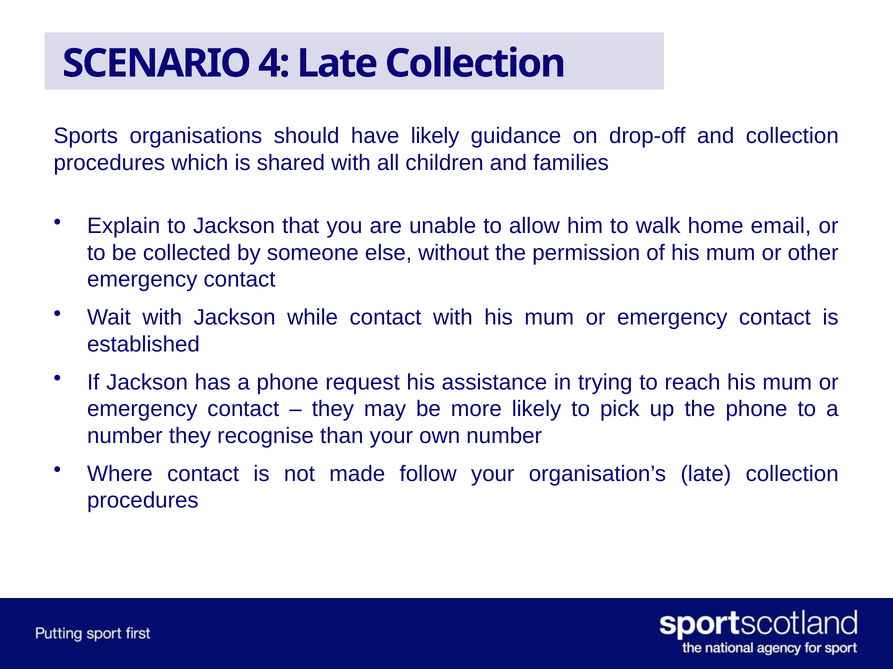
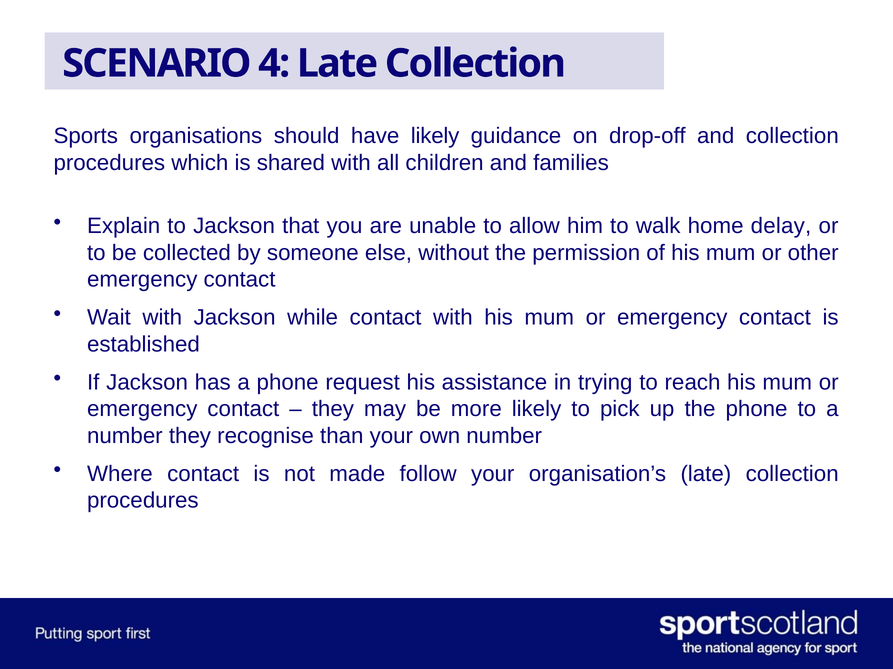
email: email -> delay (781, 226)
